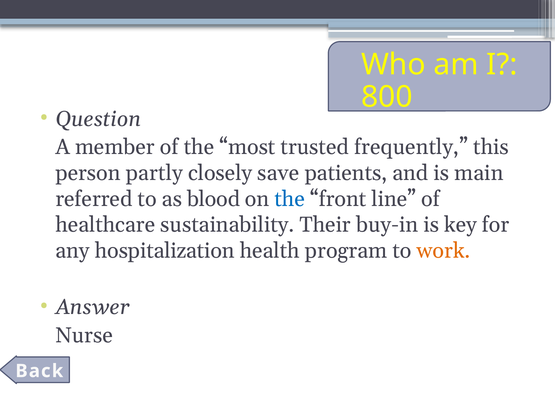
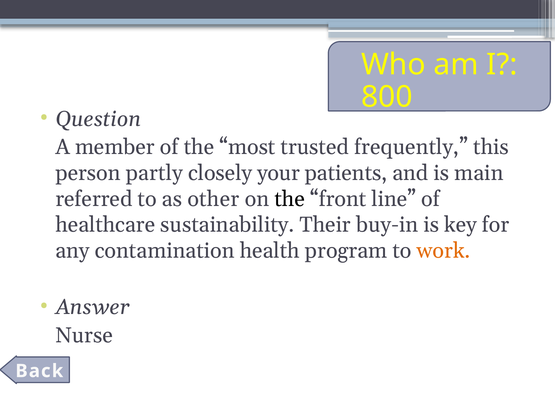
save: save -> your (279, 173)
blood: blood -> other (213, 199)
the colour: blue -> black (290, 199)
hospitalization: hospitalization -> contamination (165, 251)
